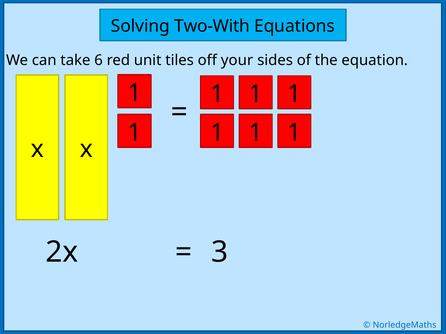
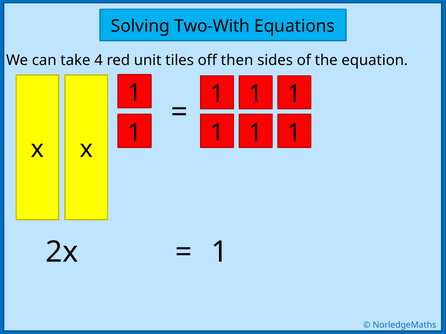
6: 6 -> 4 (99, 60)
your: your -> then (237, 60)
3: 3 -> 1 (220, 253)
